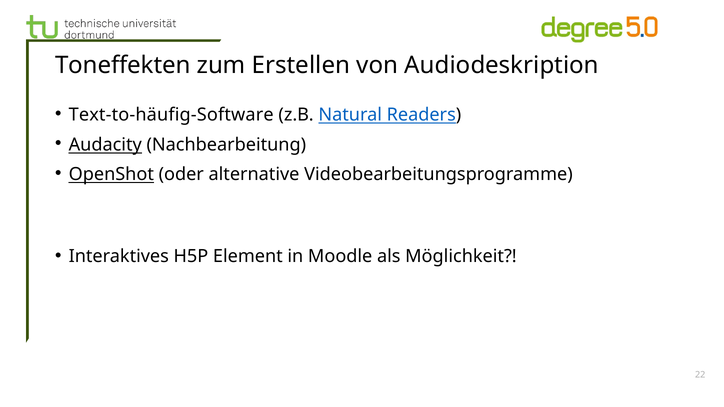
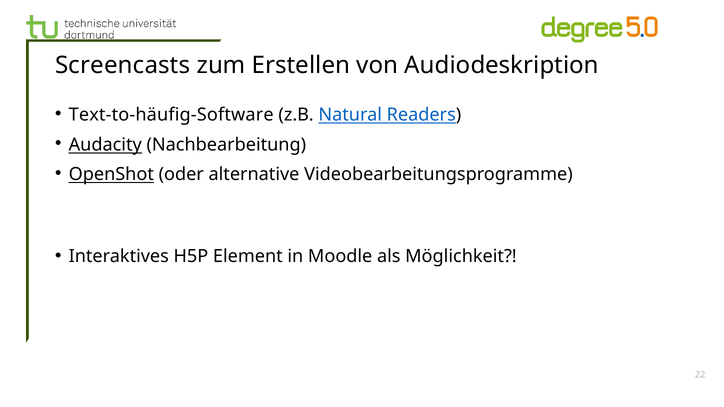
Toneffekten: Toneffekten -> Screencasts (123, 65)
